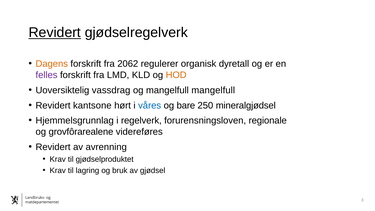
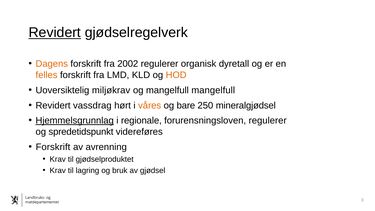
2062: 2062 -> 2002 (128, 64)
felles colour: purple -> orange (47, 75)
vassdrag: vassdrag -> miljøkrav (111, 90)
kantsone: kantsone -> vassdrag (92, 105)
våres colour: blue -> orange (150, 105)
Hjemmelsgrunnlag underline: none -> present (75, 121)
regelverk: regelverk -> regionale (141, 121)
forurensningsloven regionale: regionale -> regulerer (268, 121)
grovfôrarealene: grovfôrarealene -> spredetidspunkt (81, 132)
Revidert: Revidert -> Forskrift (53, 147)
